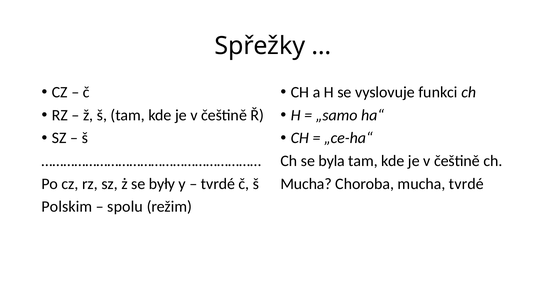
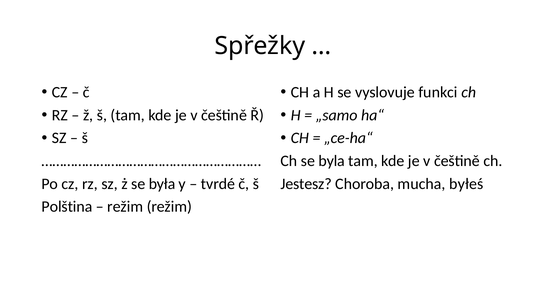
były: były -> była (162, 184)
Mucha: Mucha -> Jestesz (306, 184)
mucha tvrdé: tvrdé -> byłeś (466, 184)
Polskim: Polskim -> Polština (67, 207)
spolu: spolu -> režim (125, 207)
